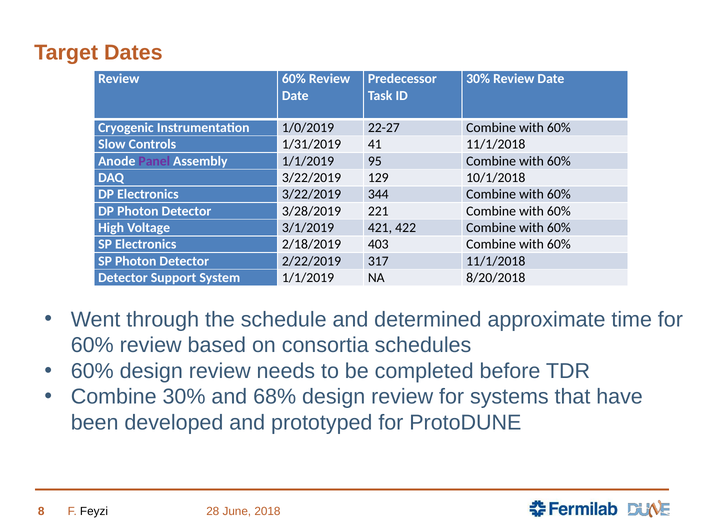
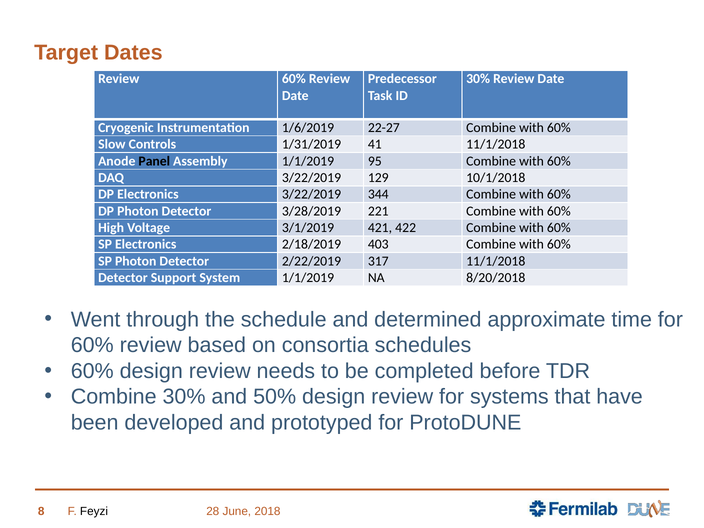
1/0/2019: 1/0/2019 -> 1/6/2019 (308, 128)
Panel colour: purple -> black (154, 161)
68%: 68% -> 50% (275, 397)
